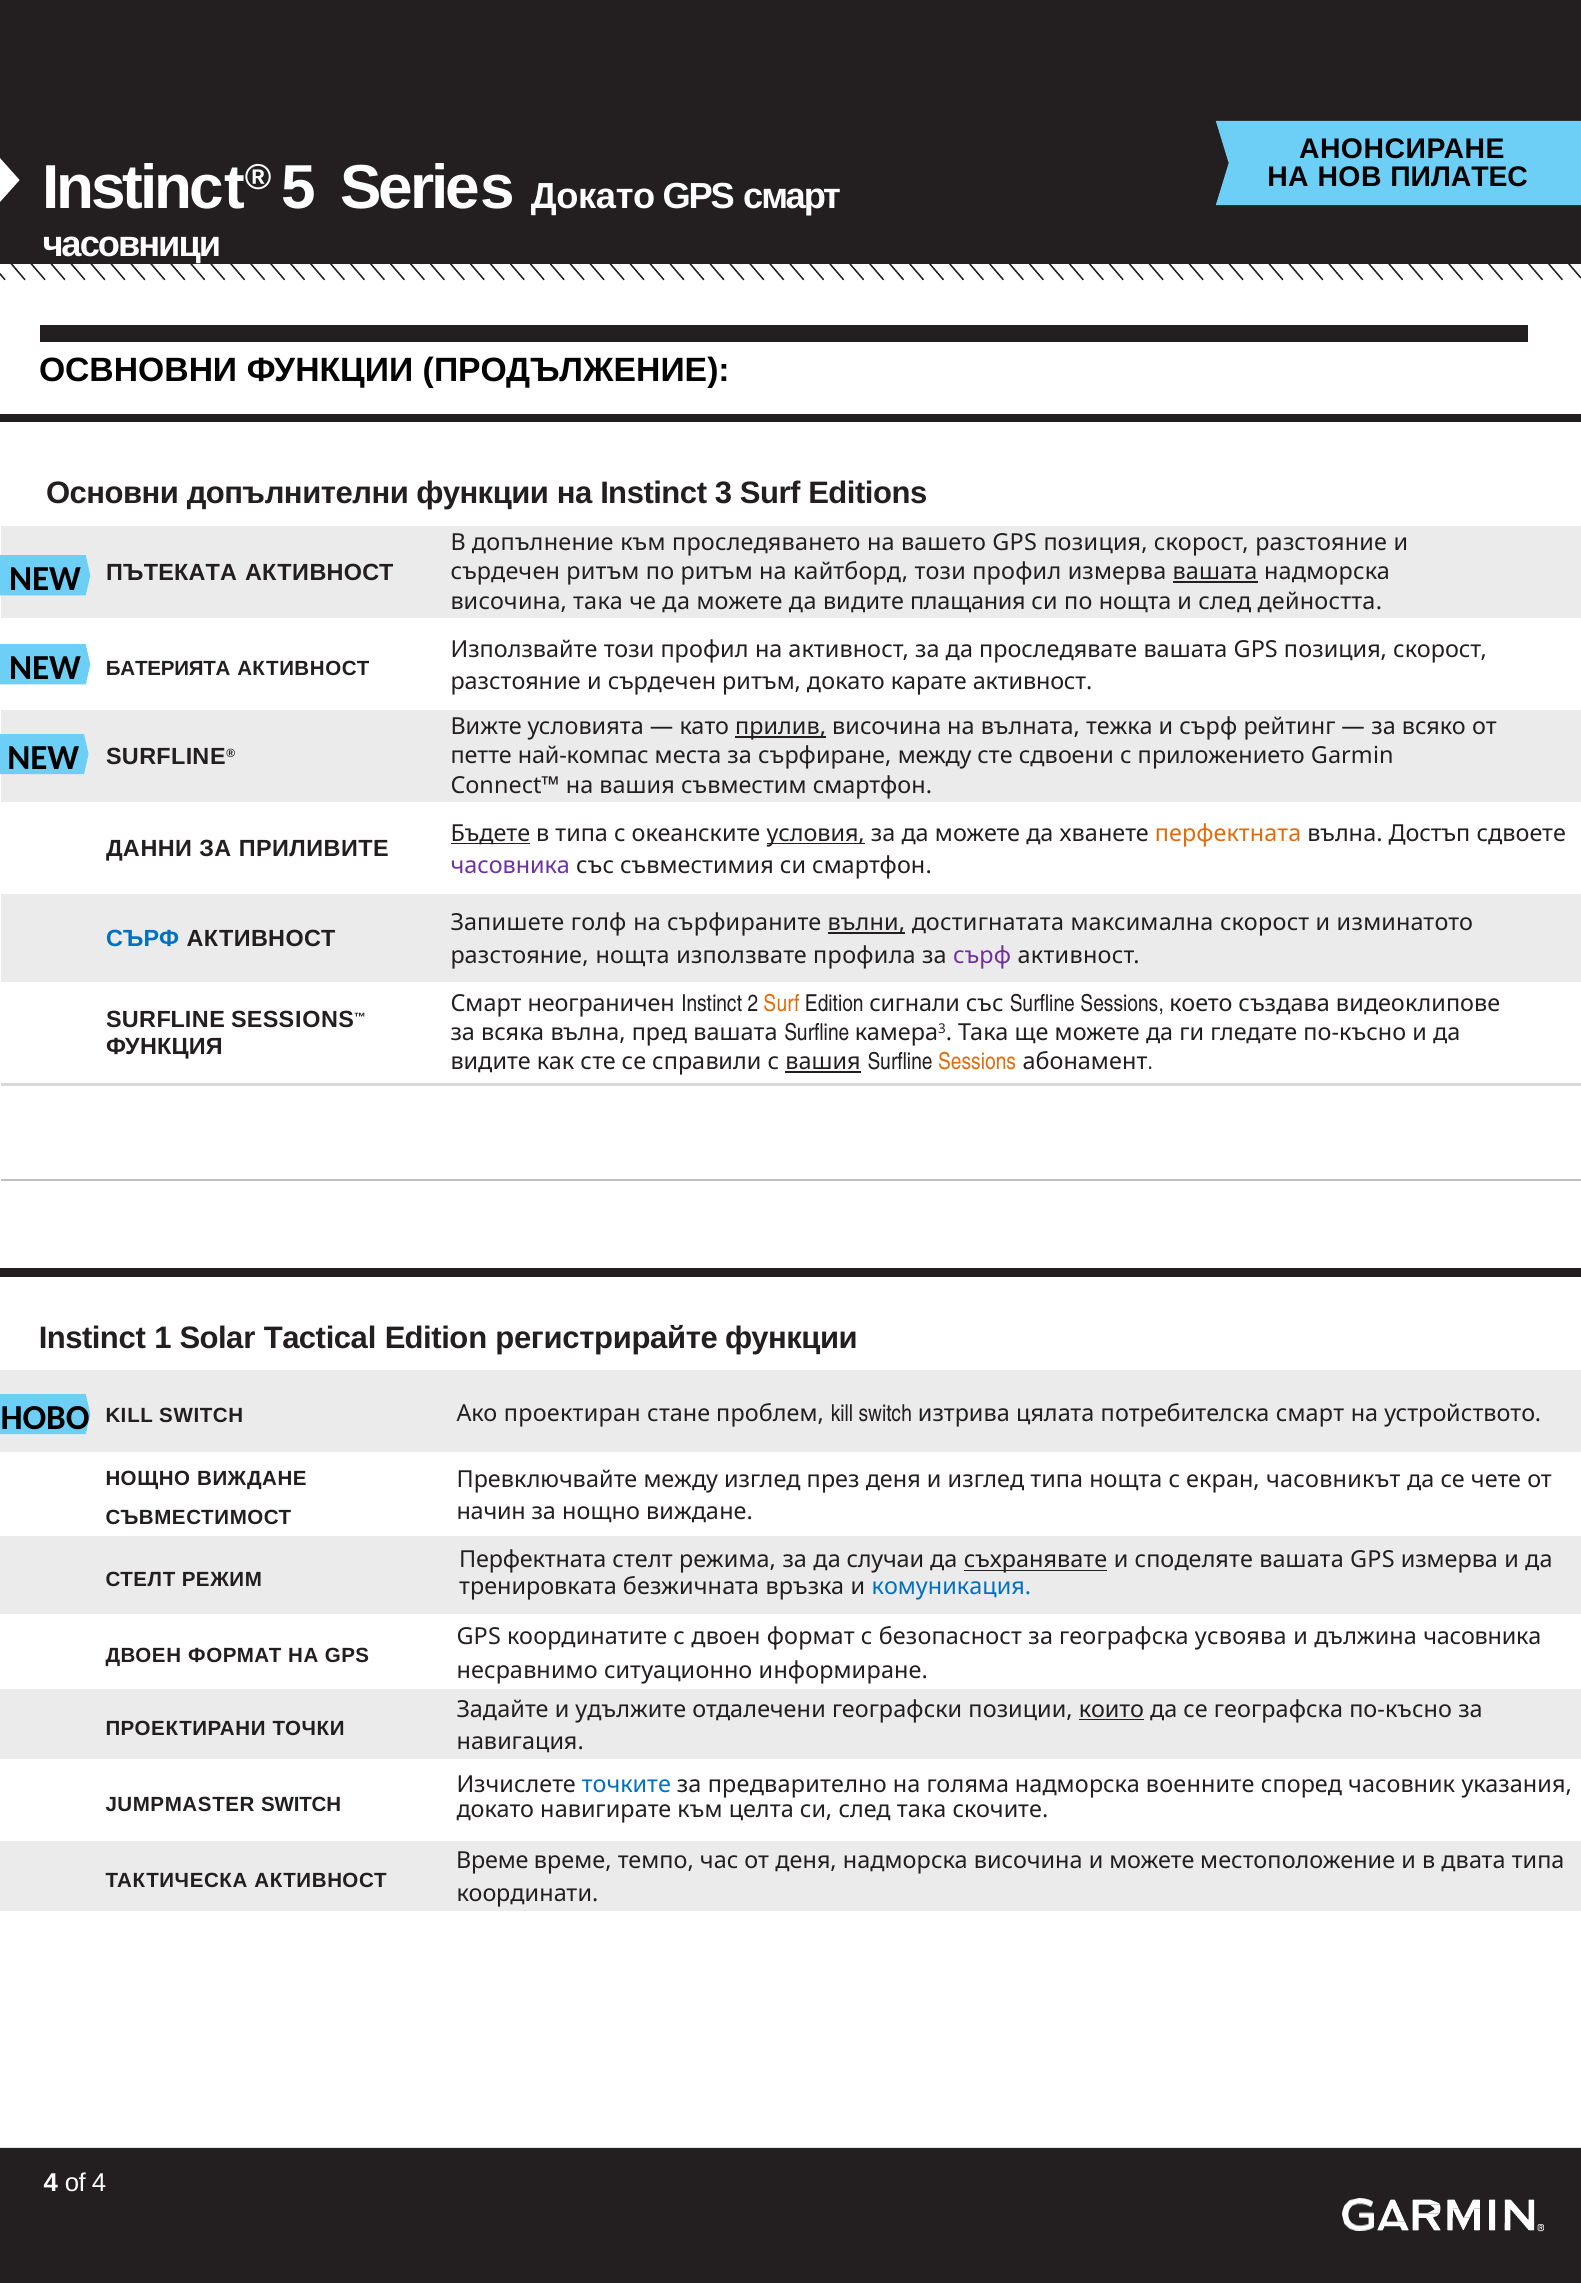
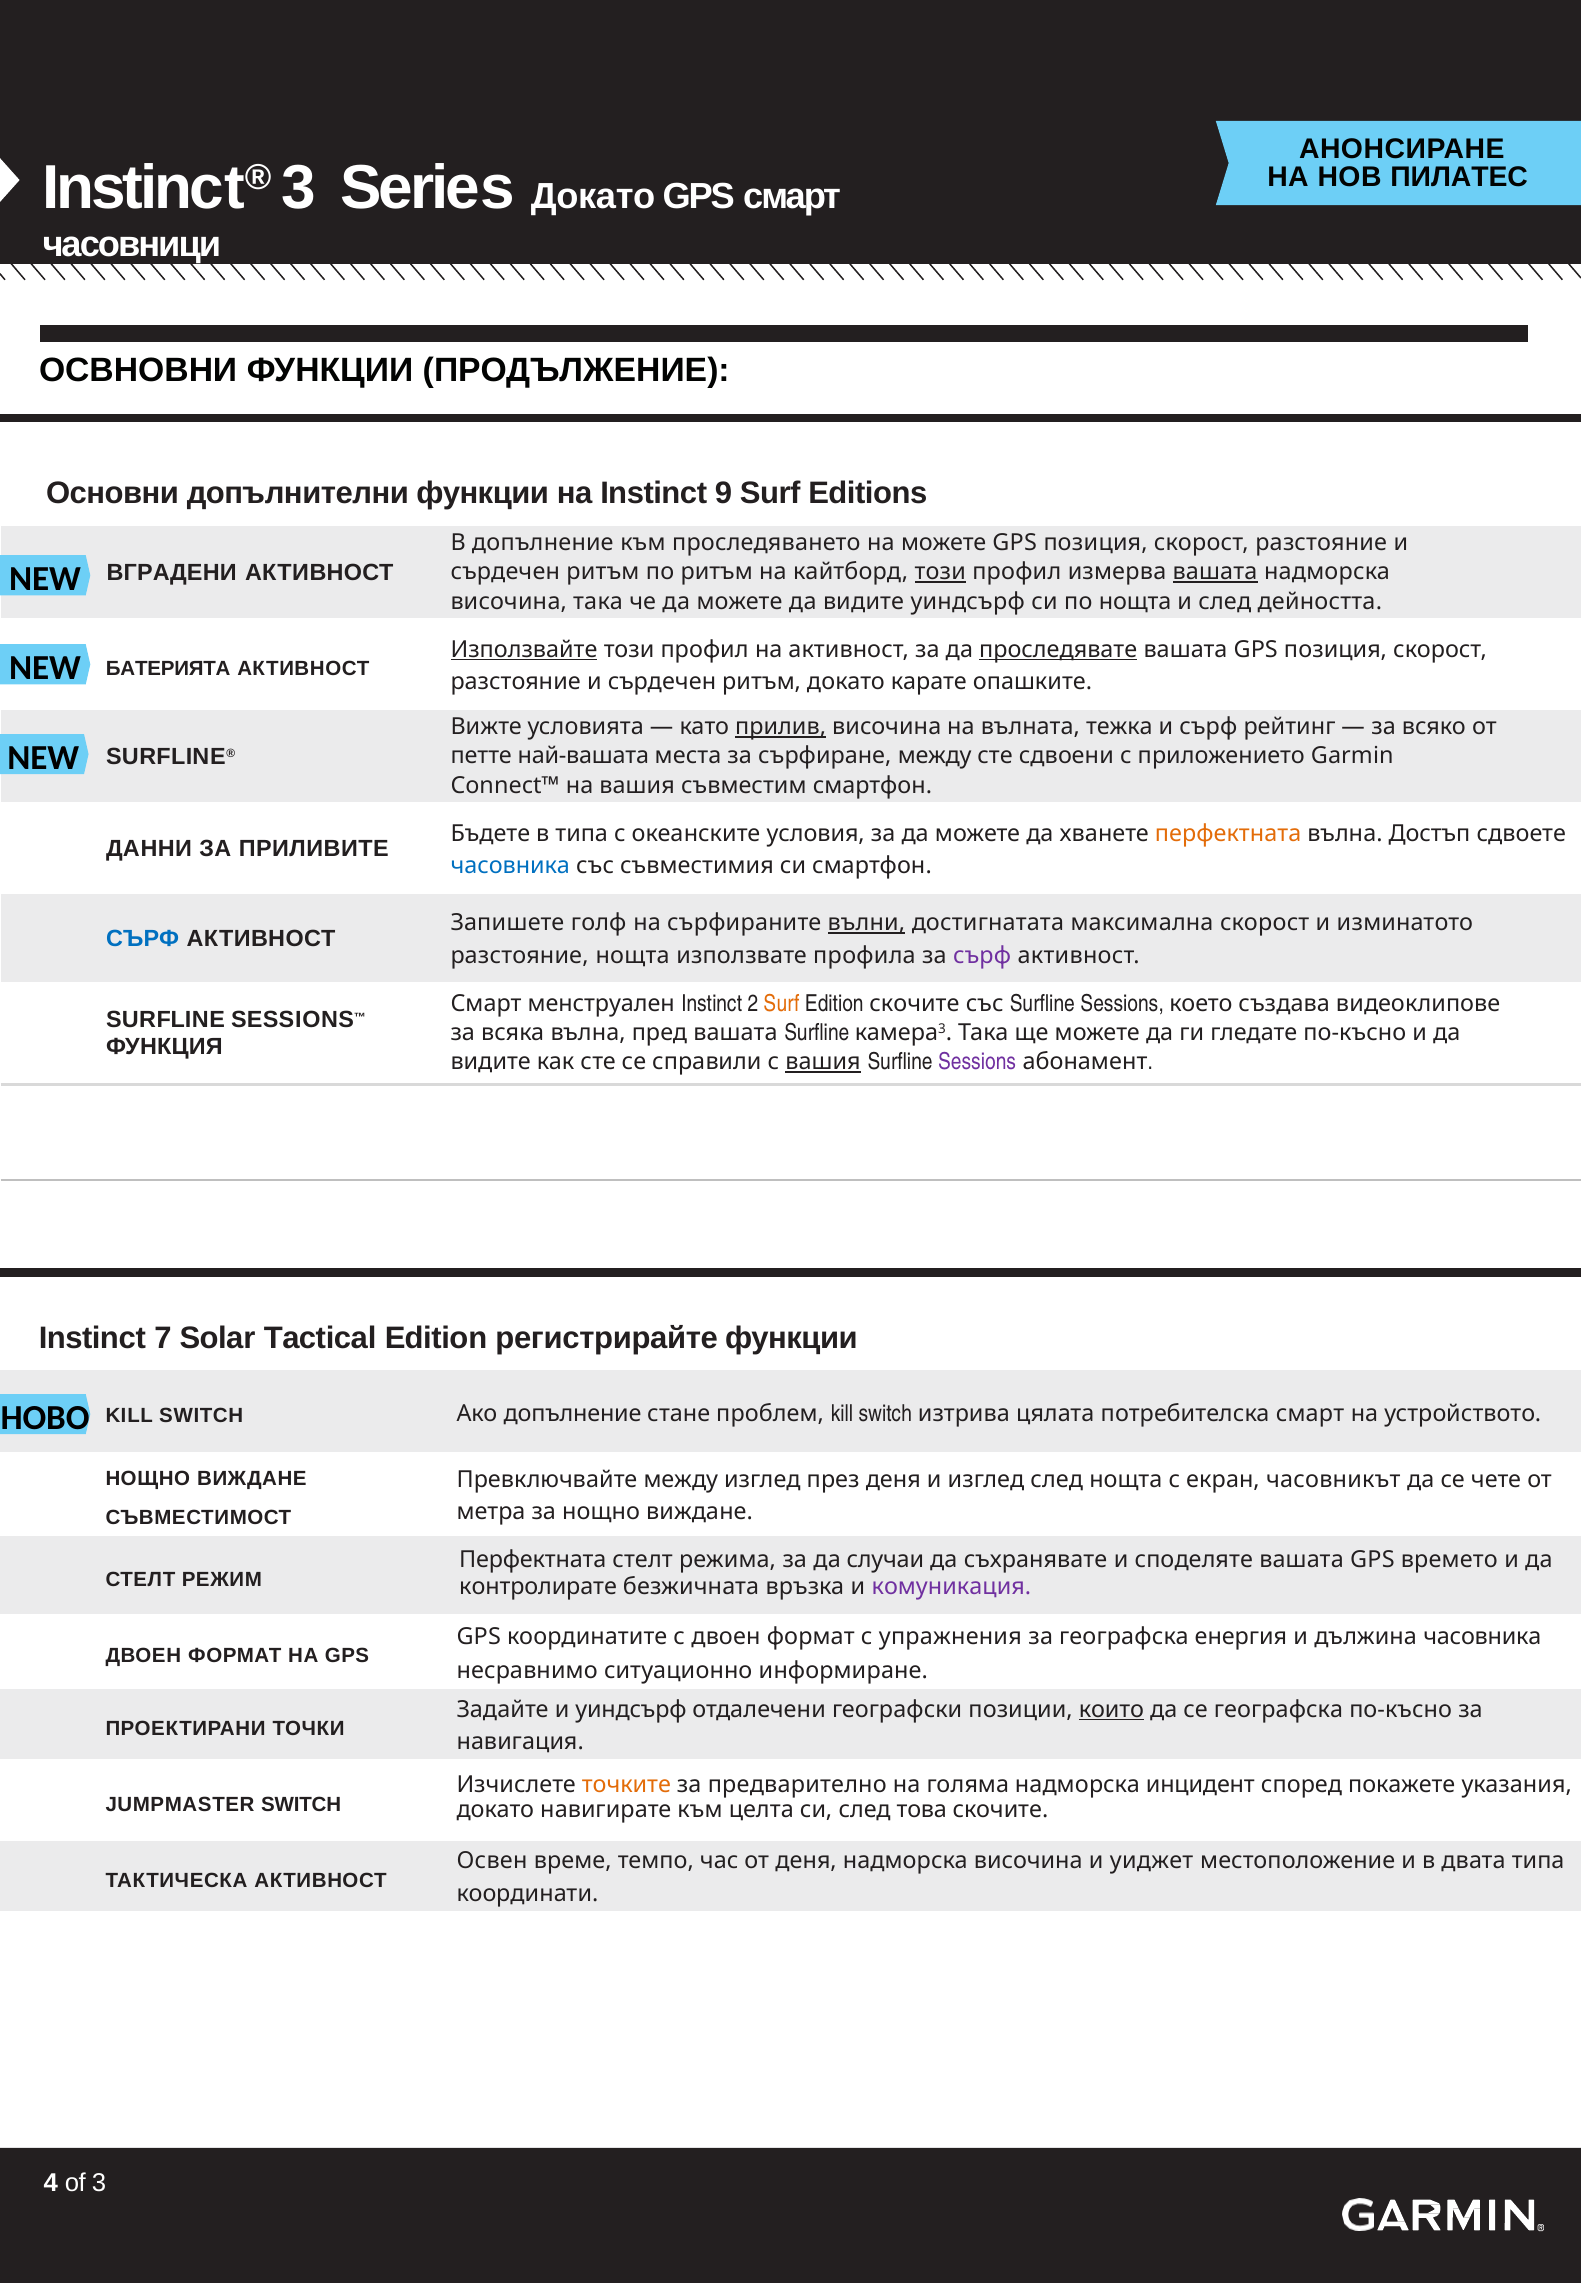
Instinct® 5: 5 -> 3 (298, 188)
3: 3 -> 9 (724, 494)
на вашето: вашето -> можете (944, 543)
ПЪТЕКАТА: ПЪТЕКАТА -> ВГРАДЕНИ (172, 573)
този underline: none -> present (940, 572)
видите плащания: плащания -> уиндсърф (968, 602)
Използвайте underline: none -> present (524, 650)
проследявате underline: none -> present (1058, 650)
карате активност: активност -> опашките (1032, 682)
най-компас: най-компас -> най-вашата (583, 756)
Бъдете underline: present -> none (490, 834)
условия underline: present -> none (816, 834)
часовника colour: purple -> blue (510, 866)
неограничен: неограничен -> менструален (601, 1004)
Edition сигнали: сигнали -> скочите (914, 1004)
Sessions colour: orange -> purple (977, 1062)
1: 1 -> 7 (163, 1338)
Ако проектиран: проектиран -> допълнение (572, 1414)
изглед типа: типа -> след (1057, 1480)
начин: начин -> метра (491, 1512)
съхранявате underline: present -> none (1036, 1561)
GPS измерва: измерва -> времето (1449, 1561)
тренировката: тренировката -> контролирате (538, 1588)
комуникация colour: blue -> purple (951, 1588)
безопасност: безопасност -> упражнения (950, 1637)
усвоява: усвоява -> енергия (1241, 1637)
и удължите: удължите -> уиндсърф (631, 1710)
точките colour: blue -> orange (626, 1786)
военните: военните -> инцидент (1200, 1786)
часовник: часовник -> покажете (1402, 1786)
след така: така -> това (922, 1810)
Време: Време -> Освен (492, 1862)
и можете: можете -> уиджет (1152, 1862)
of 4: 4 -> 3 (99, 2183)
